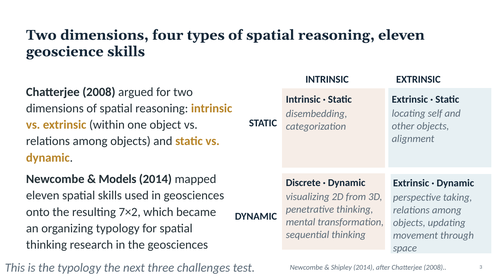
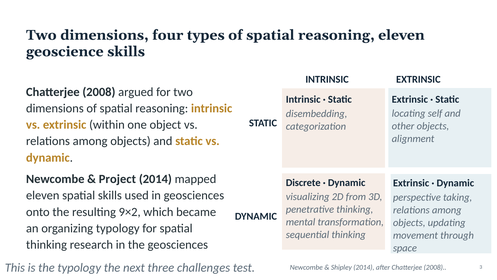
Models: Models -> Project (117, 179)
7×2: 7×2 -> 9×2 (130, 212)
